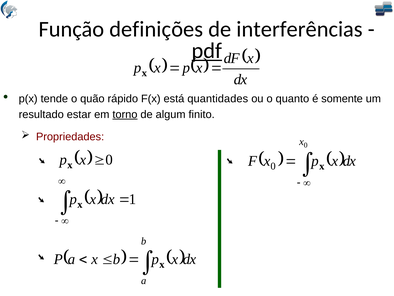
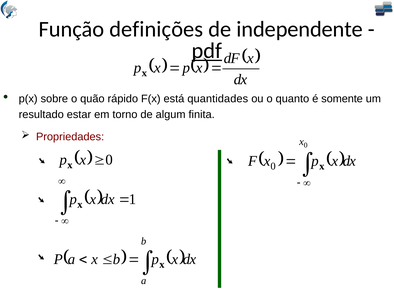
interferências: interferências -> independente (300, 29)
tende: tende -> sobre (54, 99)
torno underline: present -> none (125, 114)
finito: finito -> finita (202, 114)
